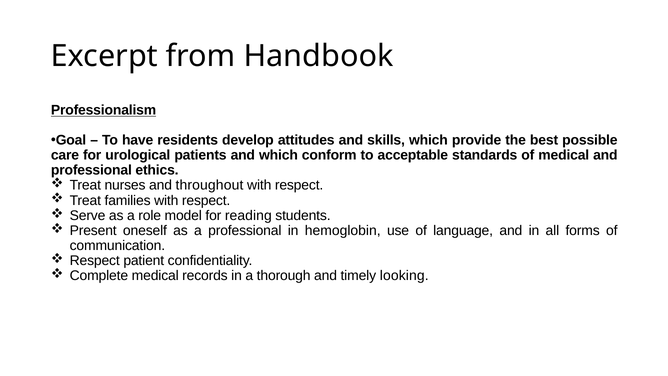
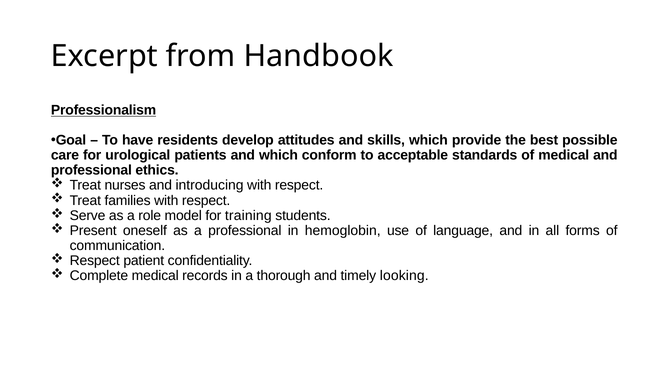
throughout: throughout -> introducing (210, 185)
reading: reading -> training (248, 215)
